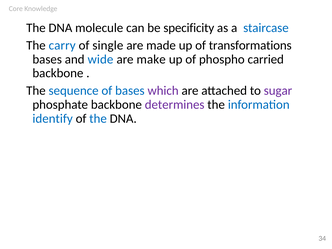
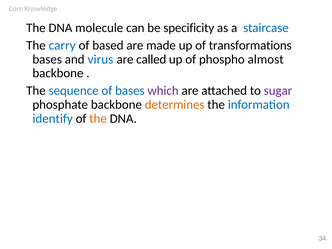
single: single -> based (108, 45)
wide: wide -> virus (100, 59)
make: make -> called (151, 59)
carried: carried -> almost (266, 59)
determines colour: purple -> orange (175, 105)
the colour: blue -> orange (98, 119)
